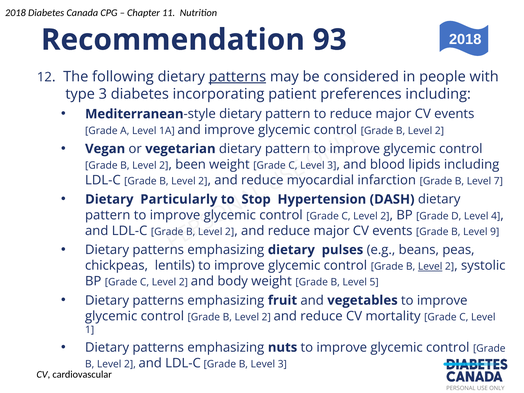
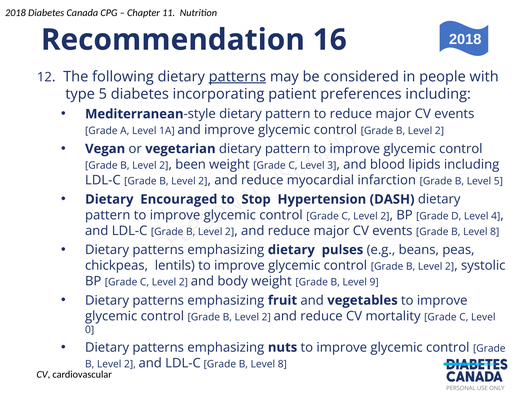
93: 93 -> 16 (330, 40)
type 3: 3 -> 5 (103, 94)
Level 7: 7 -> 5 (498, 181)
Particularly: Particularly -> Encouraged (179, 199)
9: 9 -> 8 (495, 232)
Level underline: present -> none (430, 267)
5: 5 -> 9 (374, 282)
1: 1 -> 0 (90, 330)
3: 3 -> 8 (282, 364)
